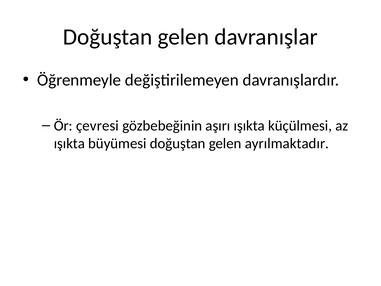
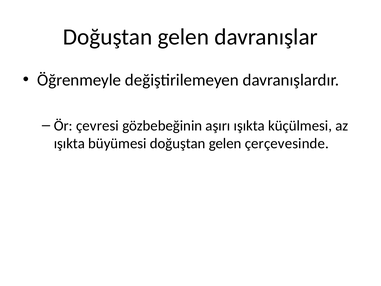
ayrılmaktadır: ayrılmaktadır -> çerçevesinde (287, 143)
